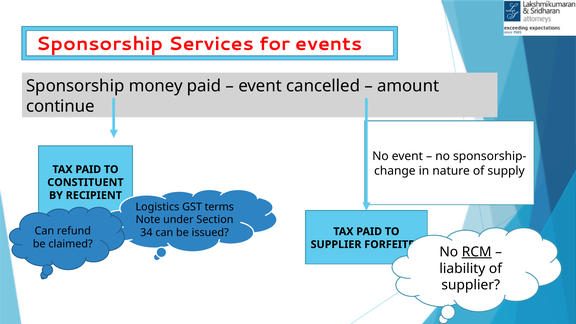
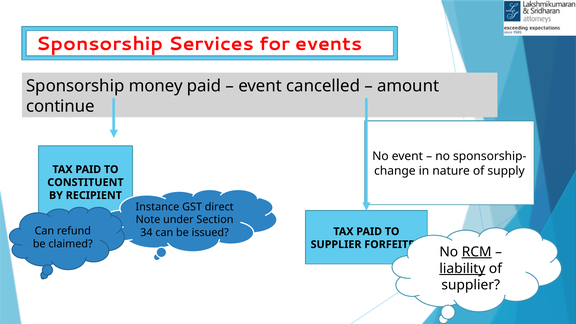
Logistics: Logistics -> Instance (157, 207)
terms: terms -> direct (219, 207)
liability underline: none -> present (462, 268)
